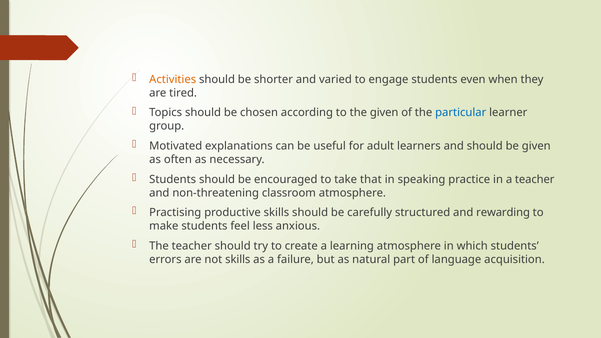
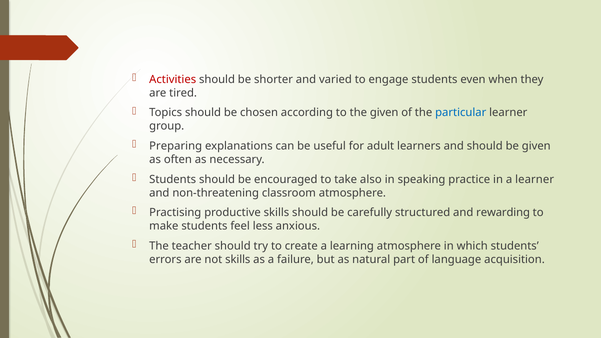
Activities colour: orange -> red (173, 79)
Motivated: Motivated -> Preparing (176, 146)
that: that -> also (371, 179)
a teacher: teacher -> learner (535, 179)
